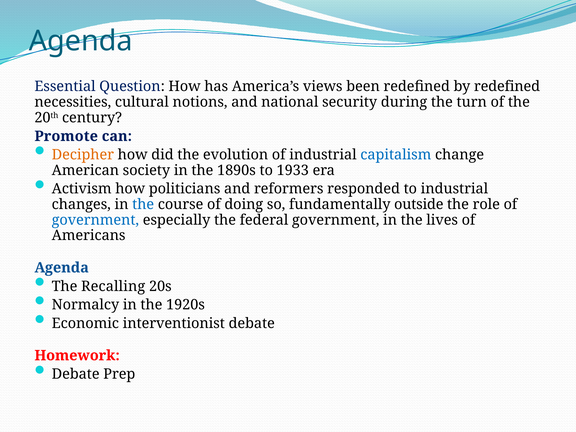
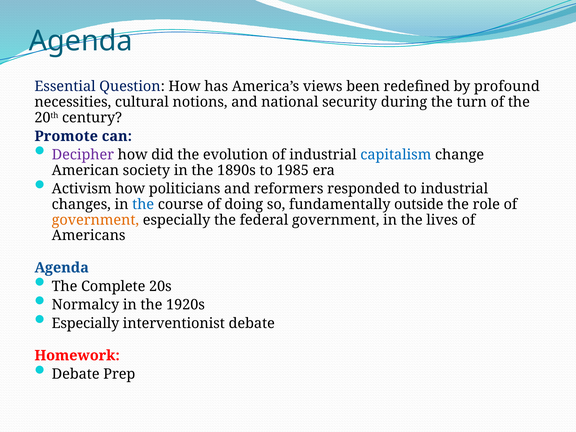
by redefined: redefined -> profound (507, 87)
Decipher colour: orange -> purple (83, 155)
1933: 1933 -> 1985 (293, 170)
government colour: blue -> orange (95, 220)
Recalling: Recalling -> Complete (113, 286)
Economic: Economic -> Especially (85, 323)
